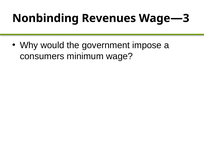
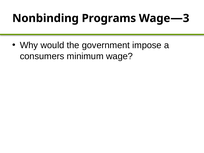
Revenues: Revenues -> Programs (109, 18)
